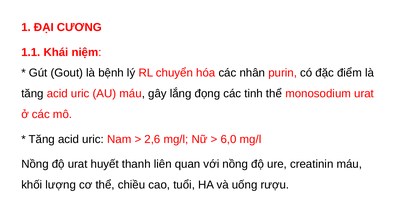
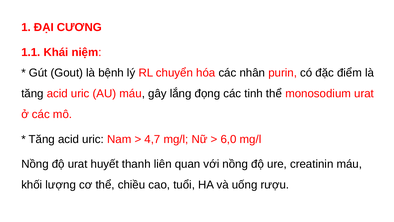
2,6: 2,6 -> 4,7 (152, 139)
